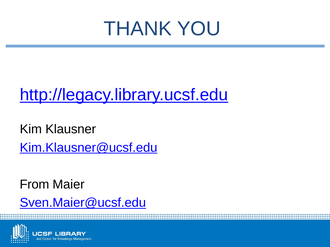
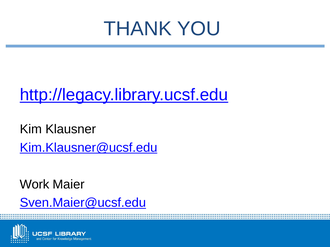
From: From -> Work (34, 185)
